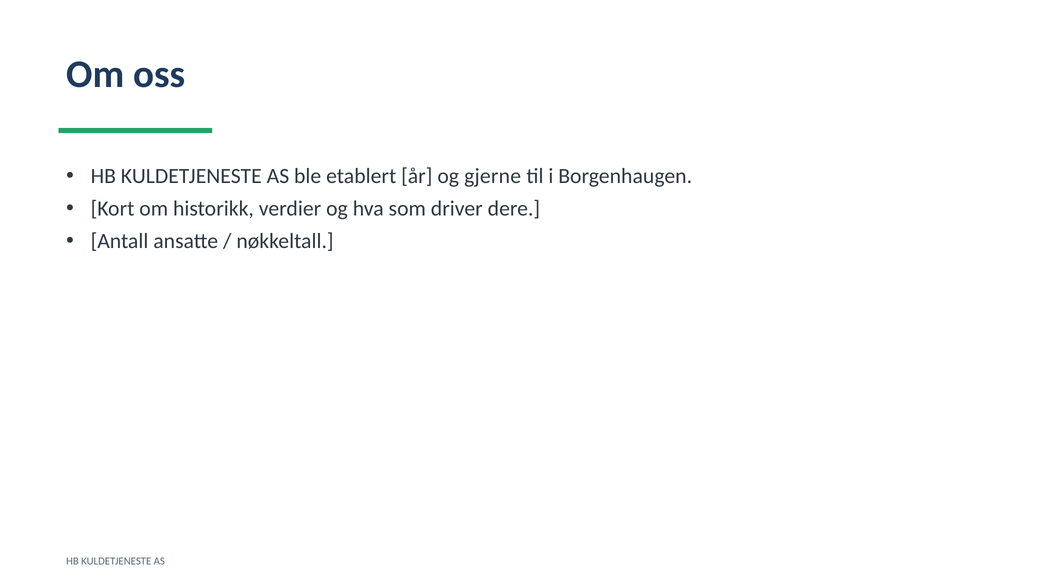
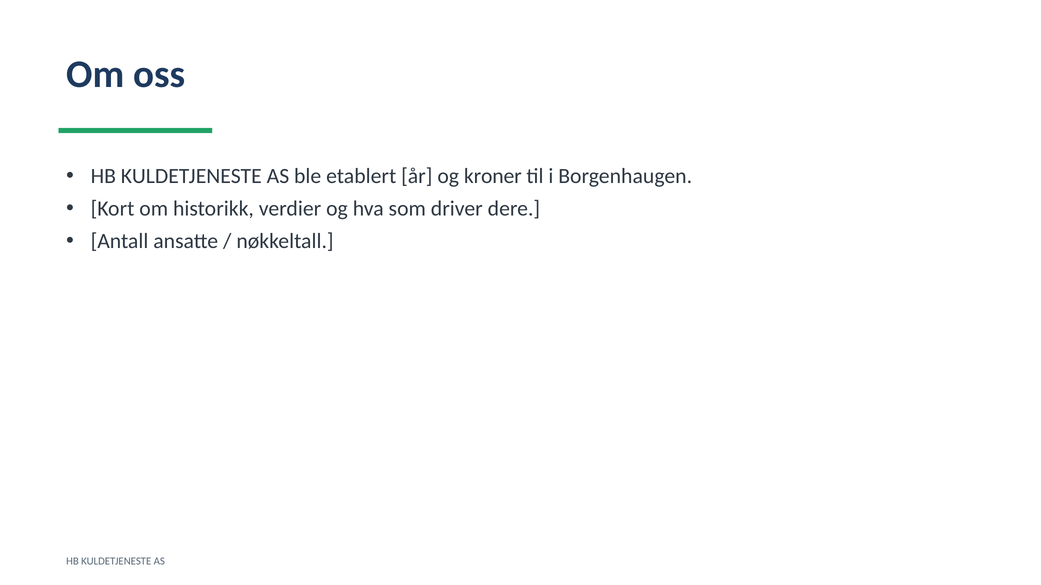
gjerne: gjerne -> kroner (493, 176)
